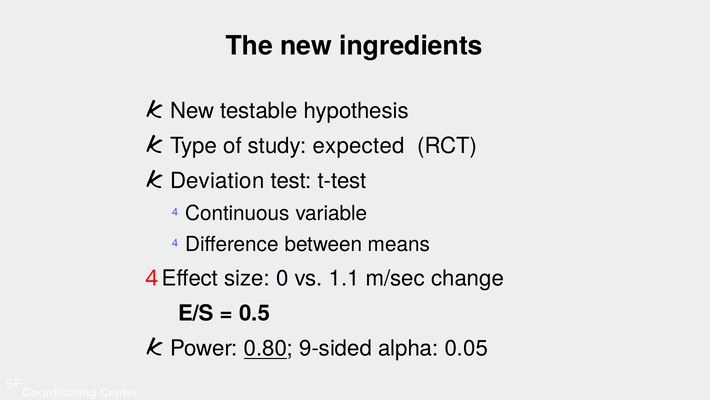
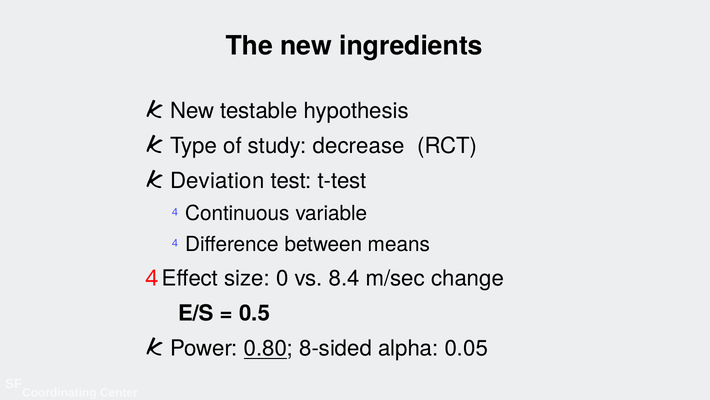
expected: expected -> decrease (359, 146)
1.1: 1.1 -> 8.4 (344, 278)
9-sided: 9-sided -> 8-sided (336, 348)
